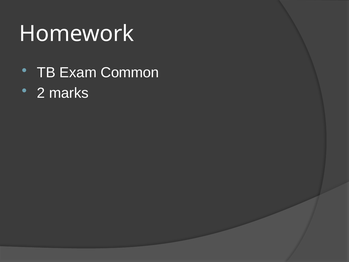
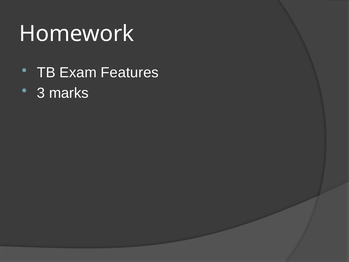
Common: Common -> Features (130, 73)
2: 2 -> 3 (41, 93)
